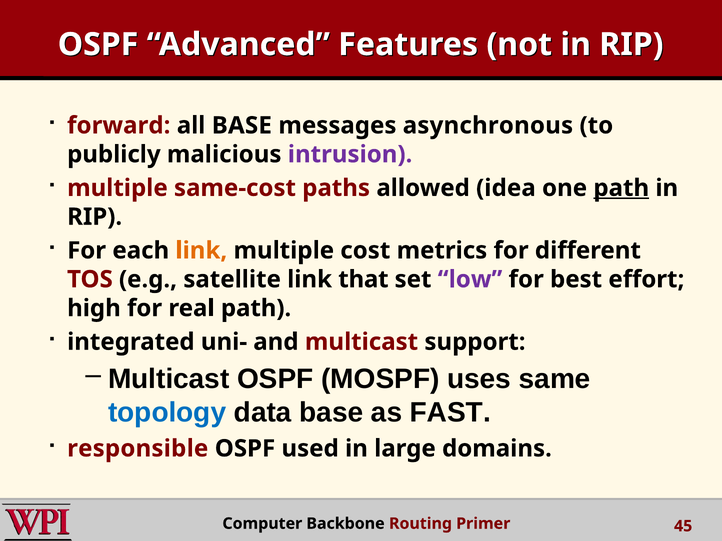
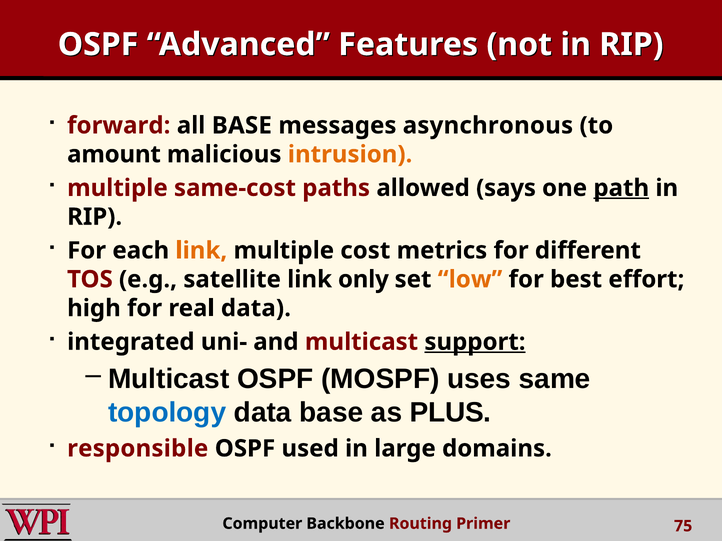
publicly: publicly -> amount (114, 154)
intrusion colour: purple -> orange (350, 154)
idea: idea -> says (506, 188)
that: that -> only (363, 280)
low colour: purple -> orange (470, 280)
real path: path -> data (256, 308)
support underline: none -> present (475, 342)
FAST: FAST -> PLUS (450, 413)
45: 45 -> 75 (683, 527)
